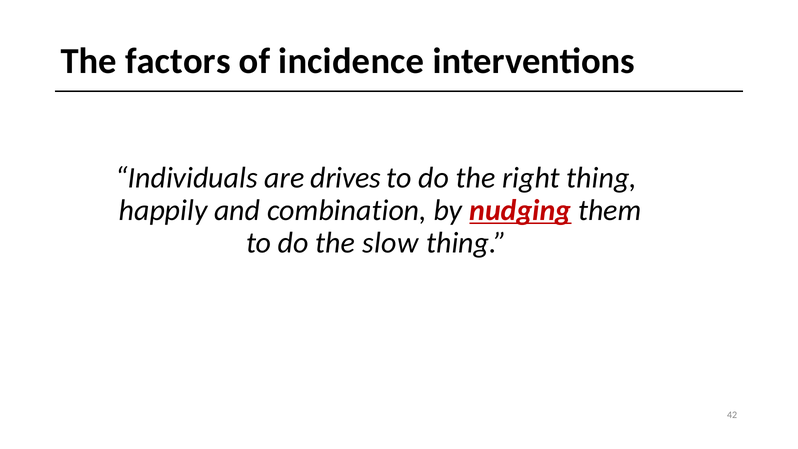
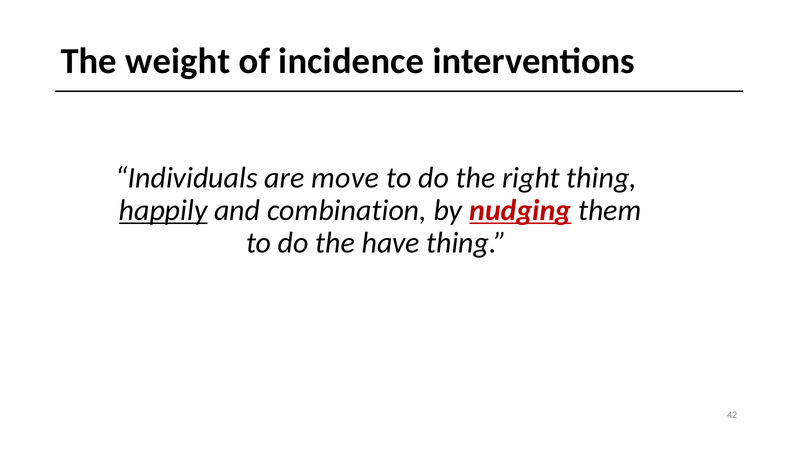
factors: factors -> weight (178, 61)
drives: drives -> move (345, 178)
happily underline: none -> present (163, 210)
slow: slow -> have (391, 243)
